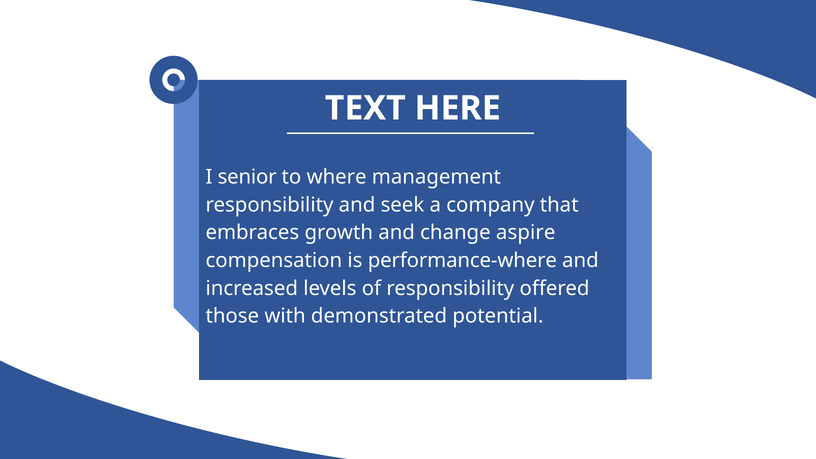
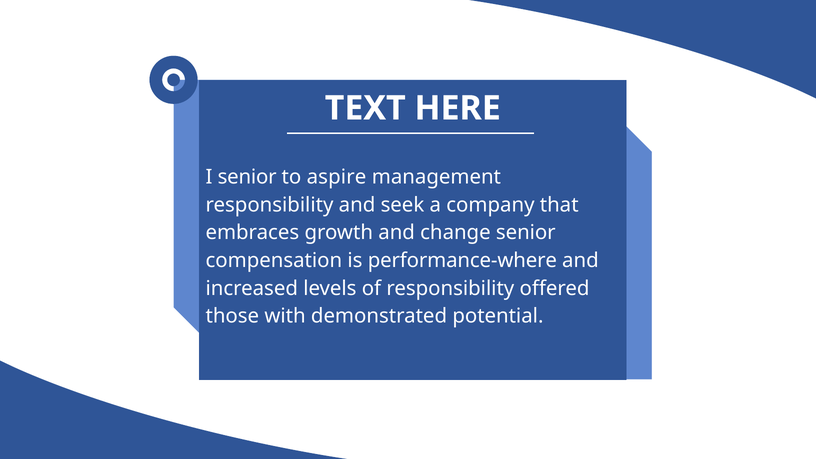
where: where -> aspire (336, 177)
change aspire: aspire -> senior (526, 233)
